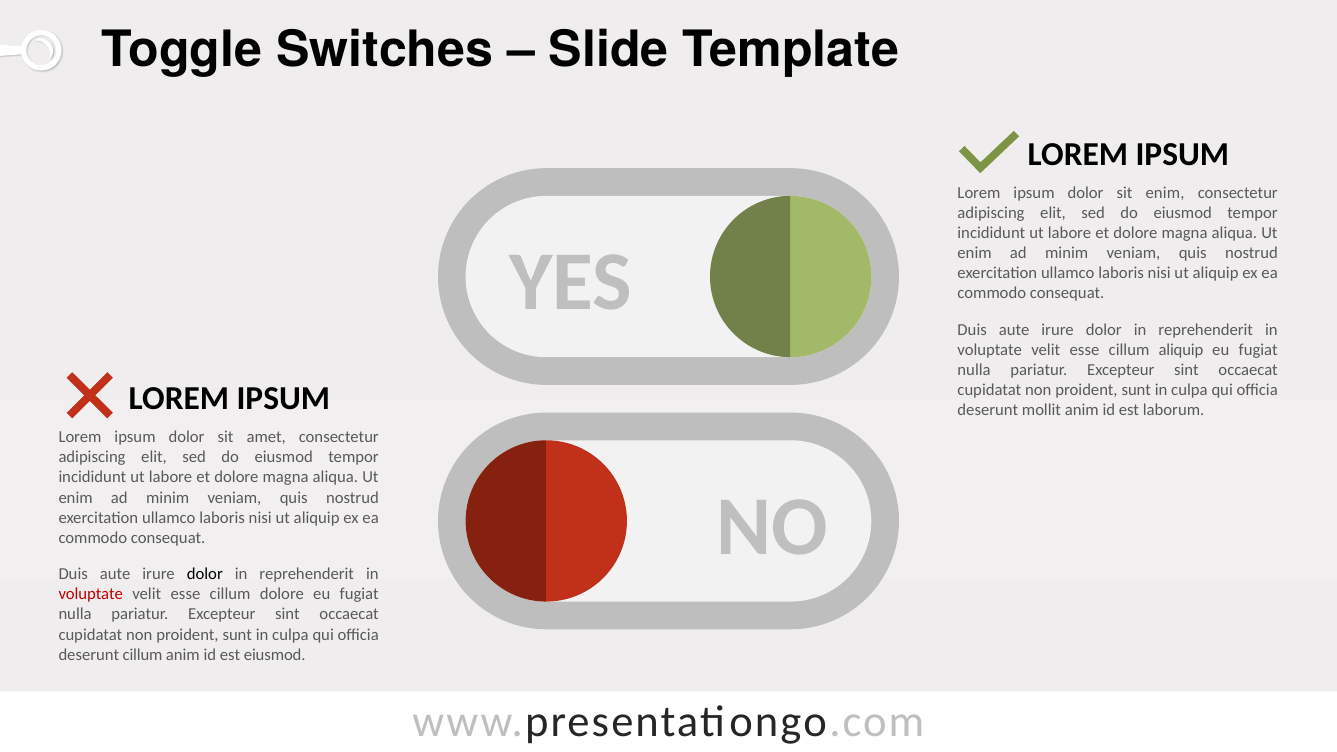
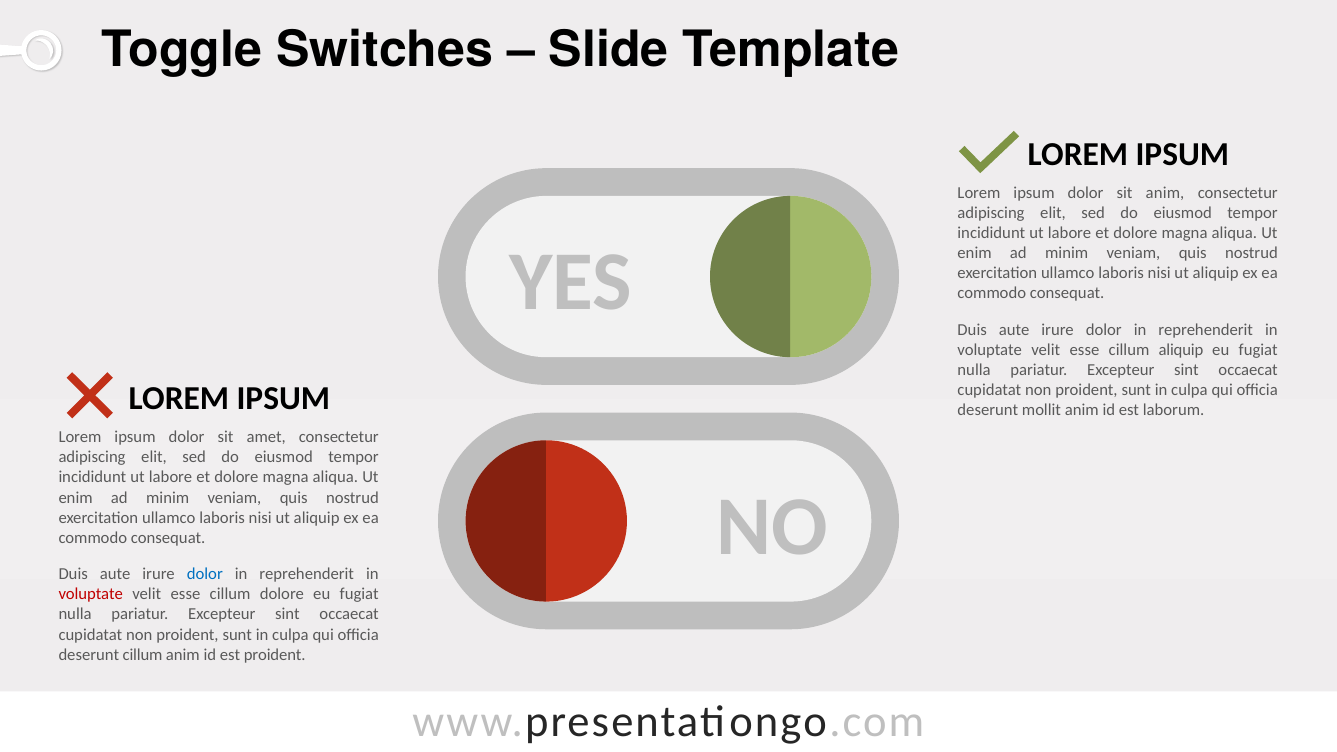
sit enim: enim -> anim (1165, 193)
dolor colour: black -> blue (205, 574)
est eiusmod: eiusmod -> proident (275, 655)
